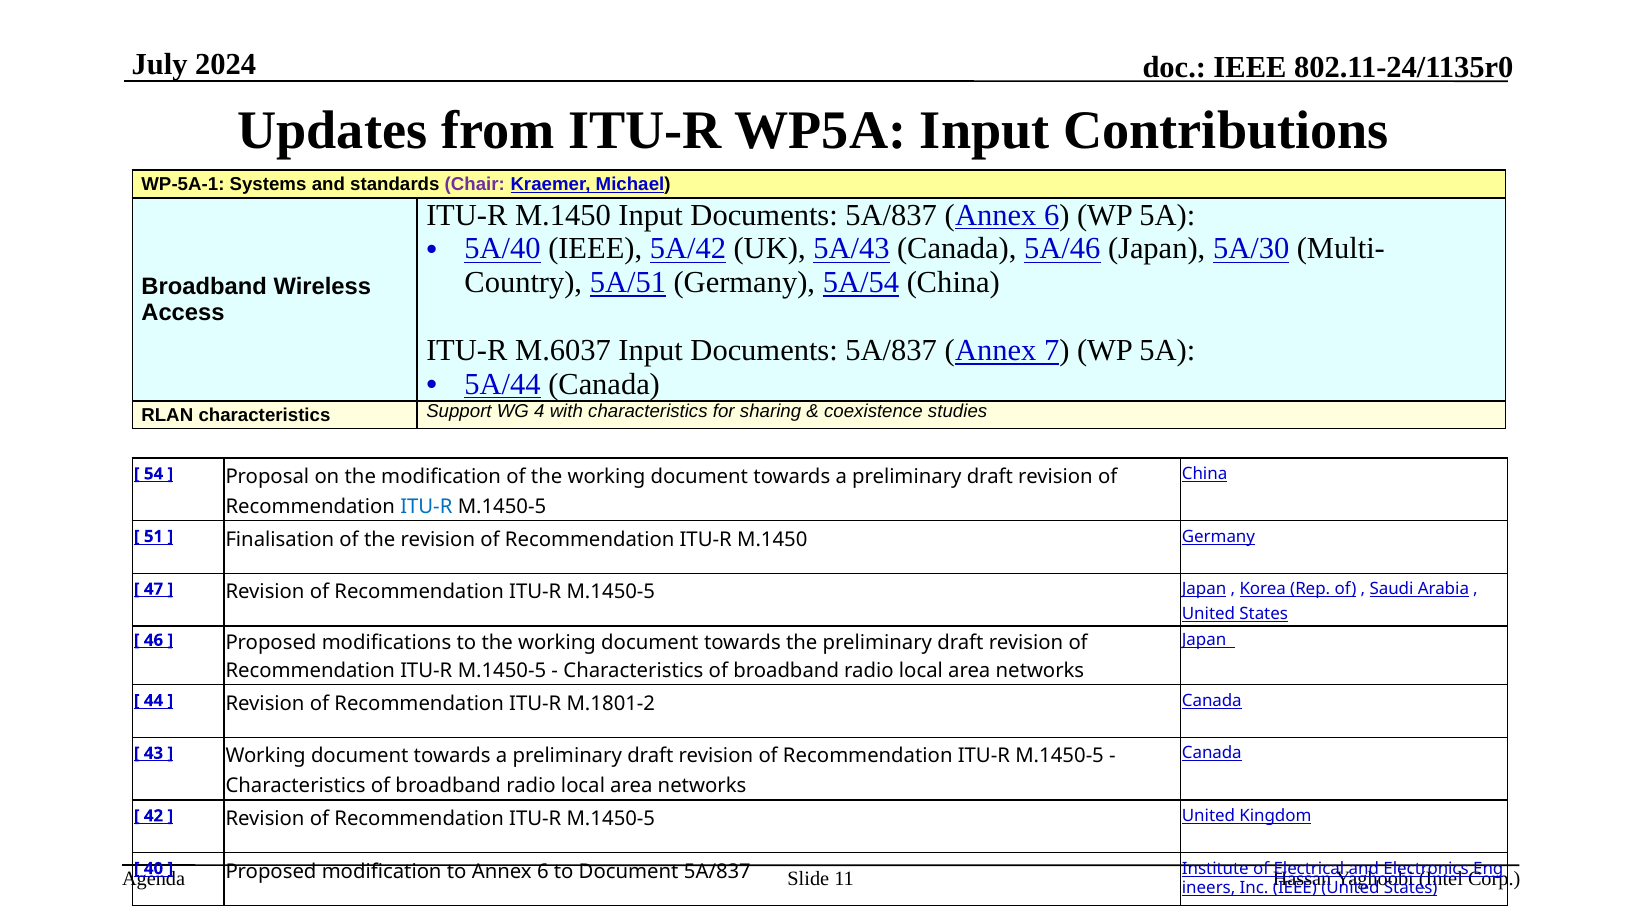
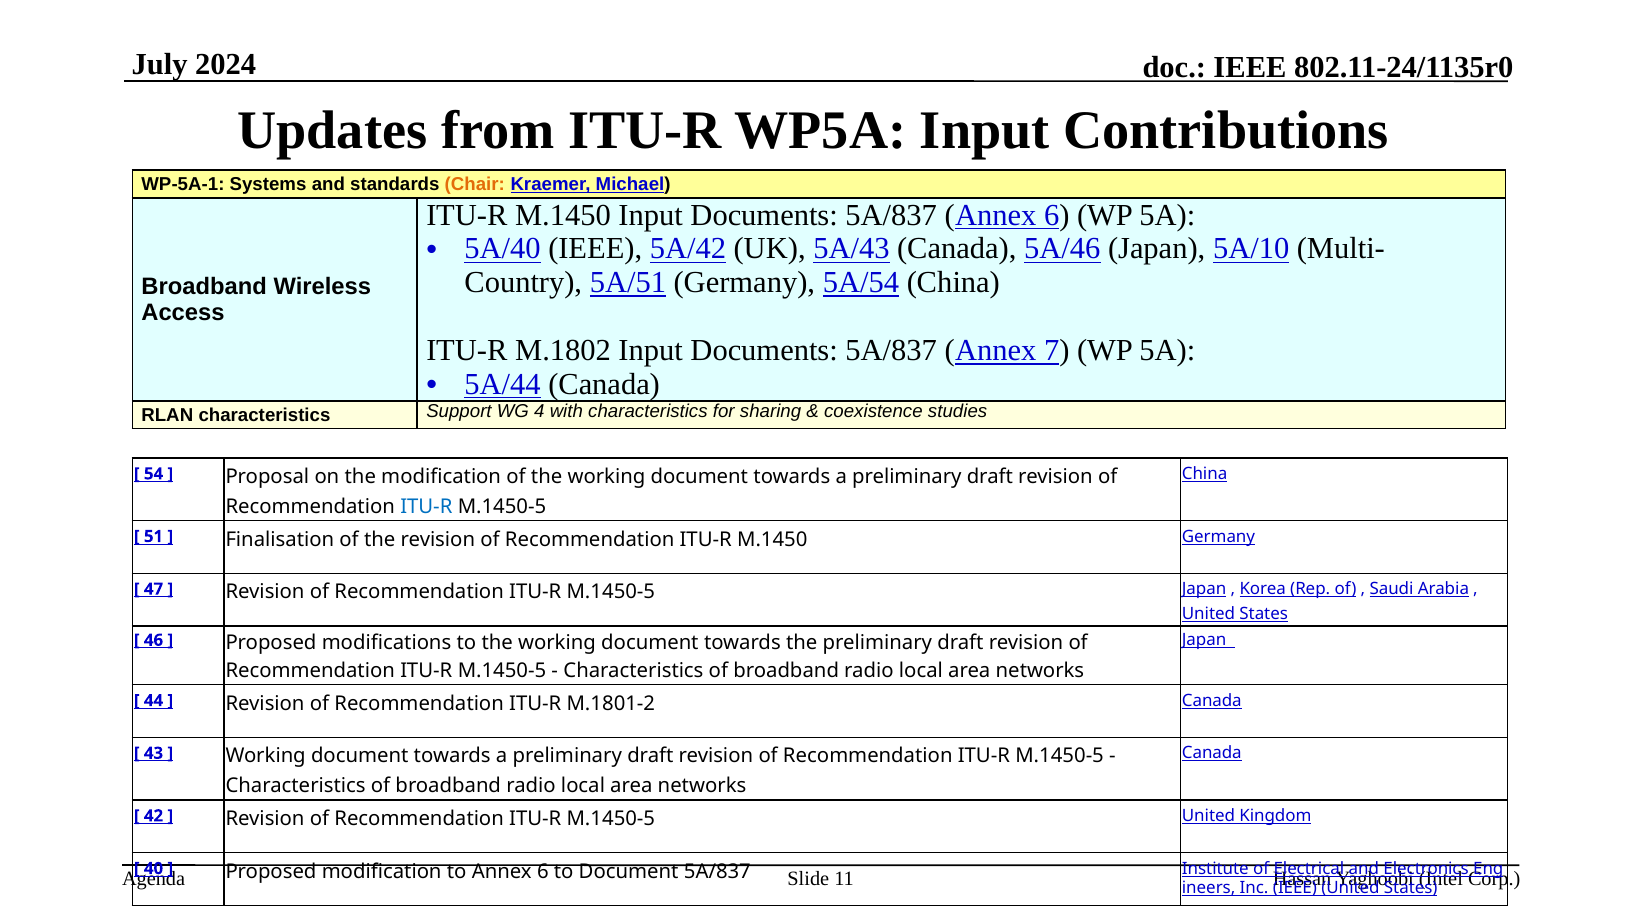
Chair colour: purple -> orange (475, 184)
5A/30: 5A/30 -> 5A/10 (1251, 249)
M.6037: M.6037 -> M.1802 (563, 350)
